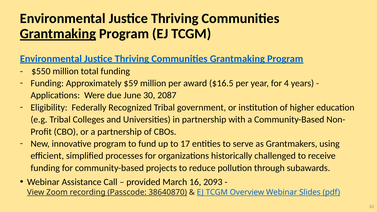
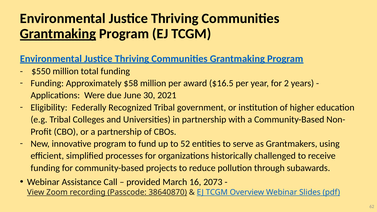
$59: $59 -> $58 (131, 83)
4: 4 -> 2 (286, 83)
2087: 2087 -> 2021 (167, 95)
17: 17 -> 52 (185, 144)
2093: 2093 -> 2073 (213, 182)
